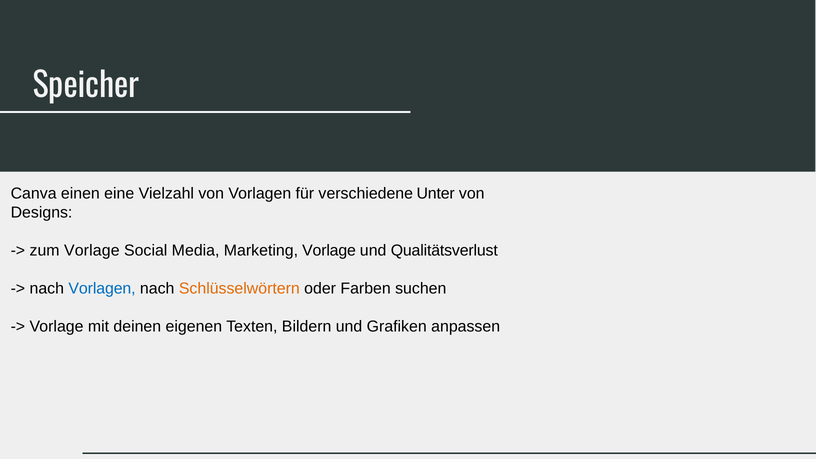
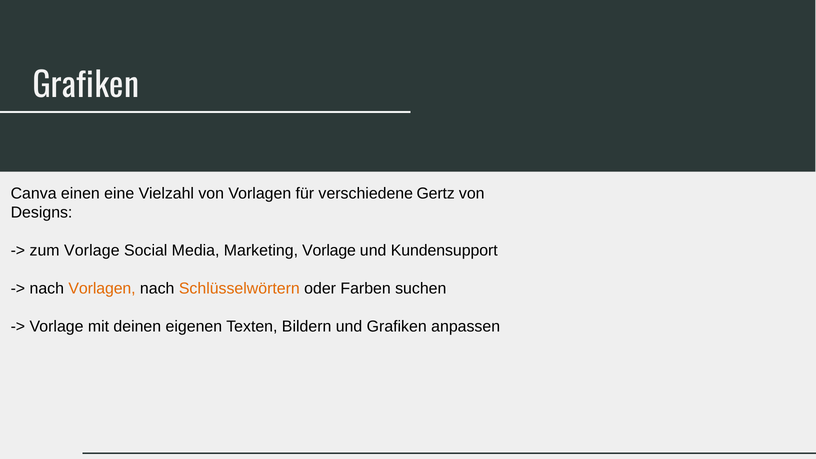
Speicher: Speicher -> Grafiken (86, 86)
Unter: Unter -> Gertz (436, 193)
Qualitätsverlust: Qualitätsverlust -> Kundensupport (444, 250)
Vorlagen colour: blue -> orange (102, 289)
